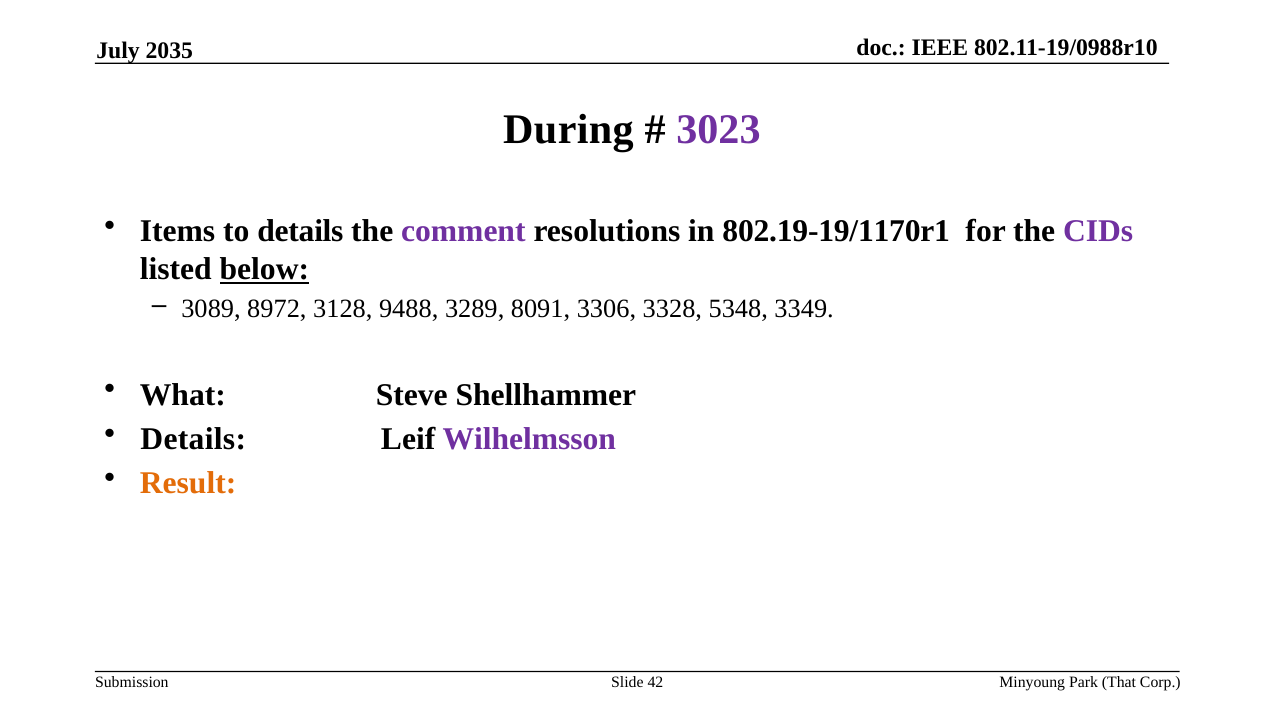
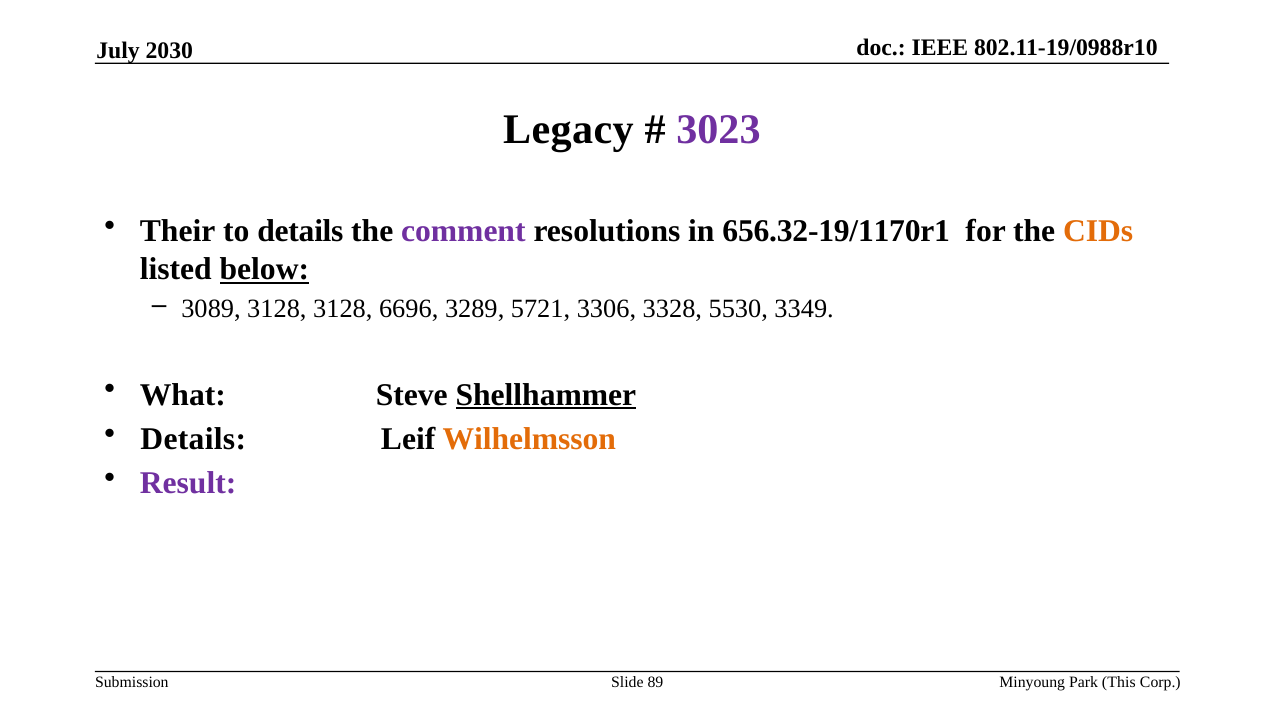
2035: 2035 -> 2030 (169, 51)
During: During -> Legacy (568, 129)
Items: Items -> Their (178, 231)
802.19-19/1170r1: 802.19-19/1170r1 -> 656.32-19/1170r1 (836, 231)
CIDs colour: purple -> orange (1098, 231)
3089 8972: 8972 -> 3128 (277, 309)
9488: 9488 -> 6696 (409, 309)
8091: 8091 -> 5721 (541, 309)
5348: 5348 -> 5530 (738, 309)
Shellhammer underline: none -> present (546, 395)
Wilhelmsson colour: purple -> orange (529, 439)
Result colour: orange -> purple (188, 483)
42: 42 -> 89 (655, 682)
That: That -> This (1119, 682)
